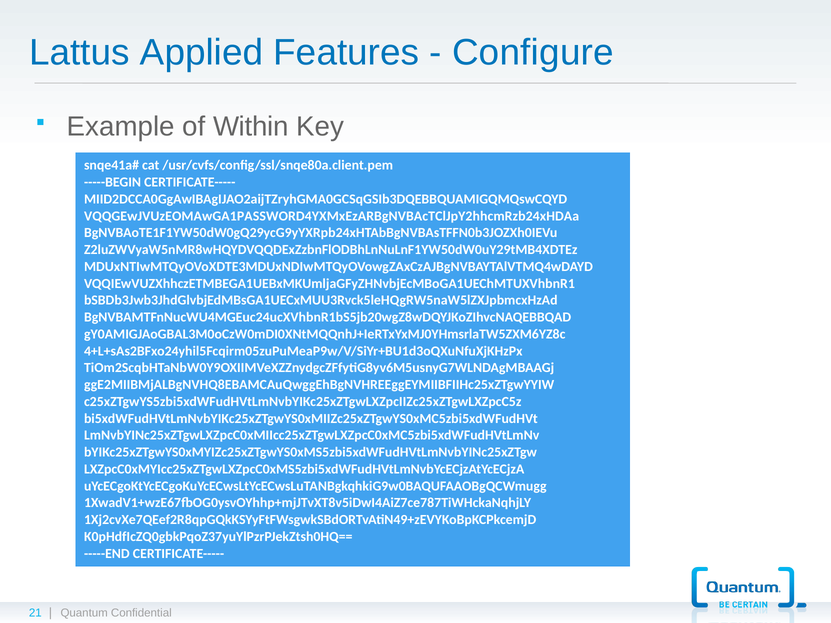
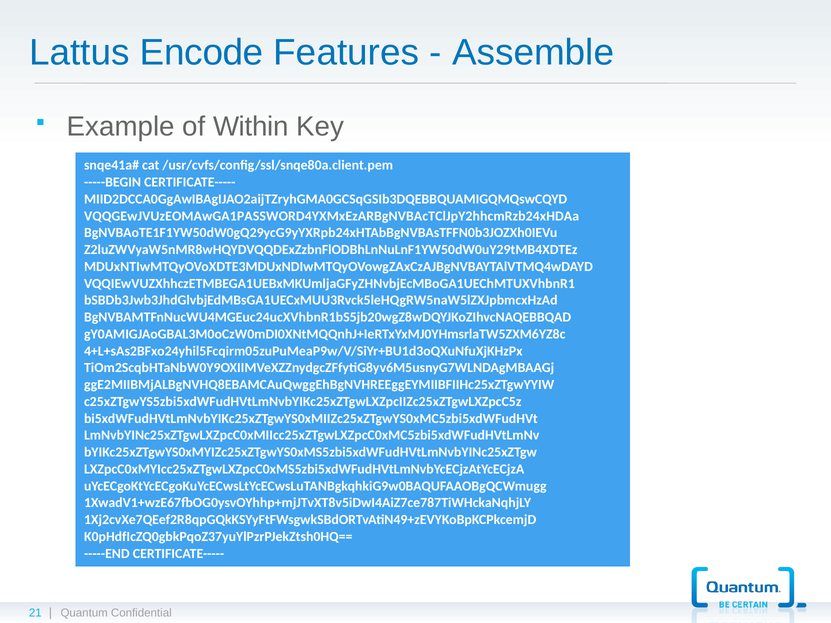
Applied: Applied -> Encode (202, 52)
Configure: Configure -> Assemble (533, 52)
